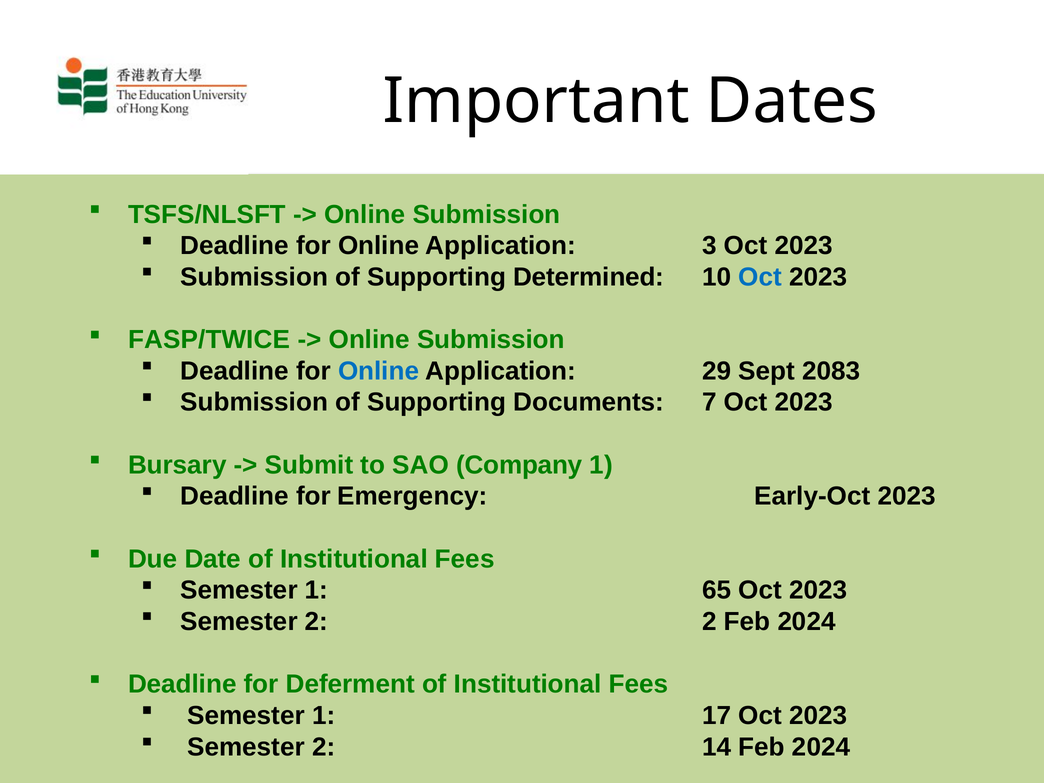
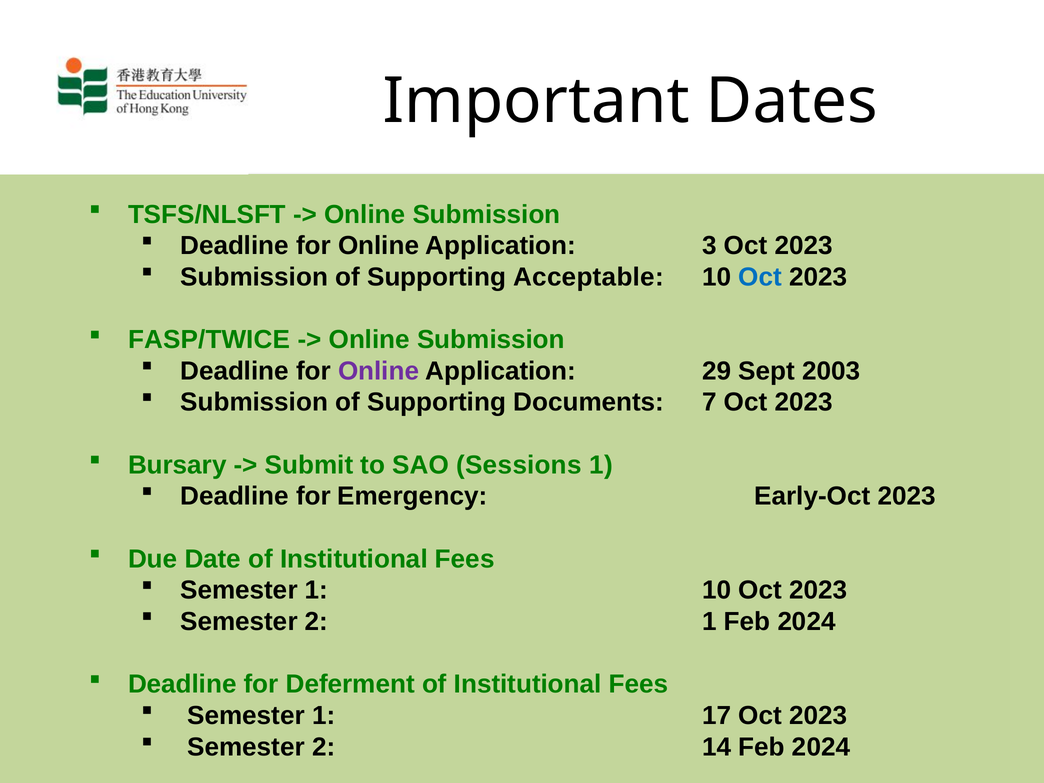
Determined: Determined -> Acceptable (589, 277)
Online colour: blue -> purple (379, 371)
2083: 2083 -> 2003 (831, 371)
Company: Company -> Sessions (519, 465)
1 65: 65 -> 10 (717, 590)
2 2: 2 -> 1 (710, 622)
